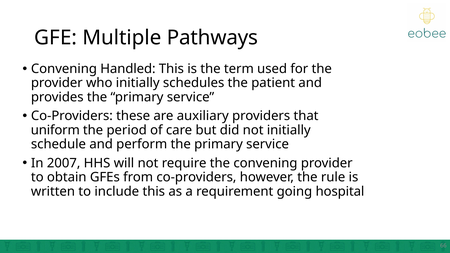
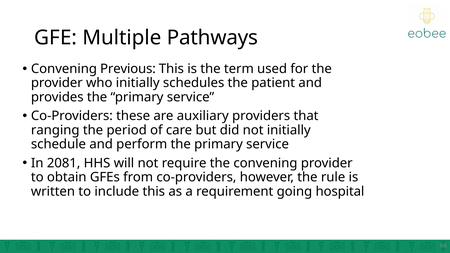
Handled: Handled -> Previous (128, 69)
uniform: uniform -> ranging (55, 130)
2007: 2007 -> 2081 (64, 163)
